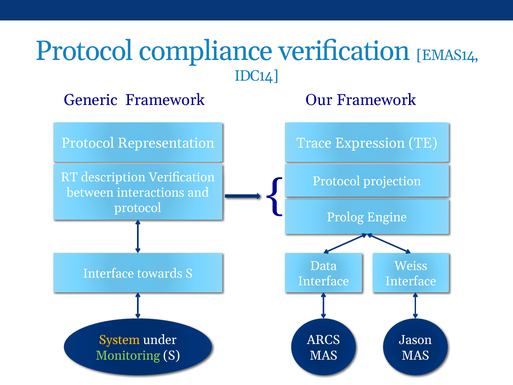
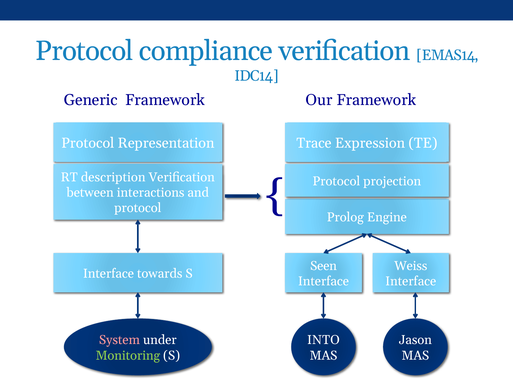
Data: Data -> Seen (324, 266)
System colour: yellow -> pink (119, 340)
ARCS: ARCS -> INTO (323, 340)
